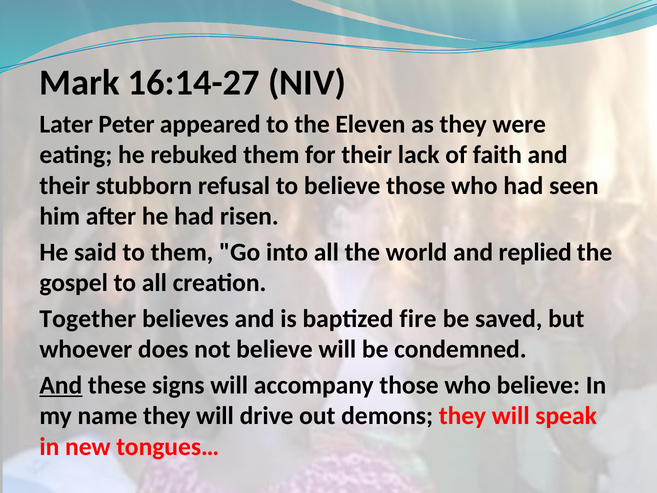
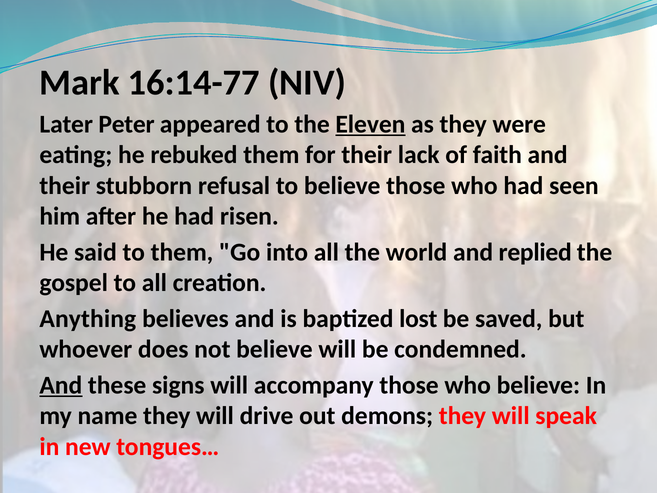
16:14-27: 16:14-27 -> 16:14-77 (194, 83)
Eleven underline: none -> present (370, 124)
Together: Together -> Anything (88, 319)
fire: fire -> lost (418, 319)
